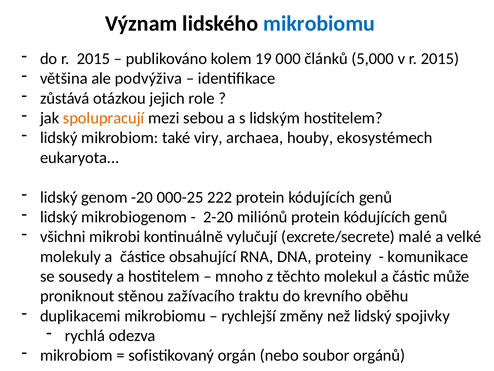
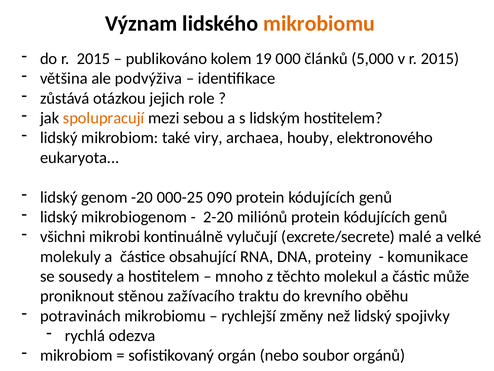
mikrobiomu colour: blue -> orange (319, 23)
ekosystémech: ekosystémech -> elektronového (385, 138)
222: 222 -> 090 (220, 197)
duplikacemi: duplikacemi -> potravinách (80, 316)
